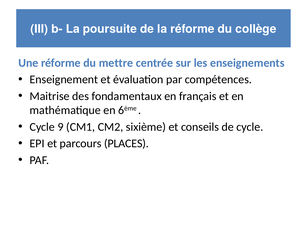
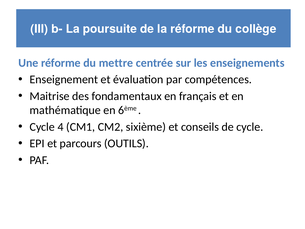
9: 9 -> 4 (61, 127)
PLACES: PLACES -> OUTILS (126, 143)
